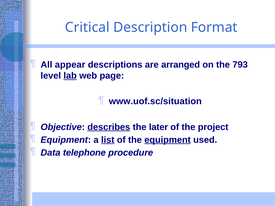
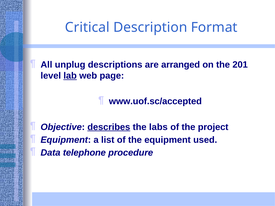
appear: appear -> unplug (70, 65)
793: 793 -> 201 (240, 65)
www.uof.sc/situation: www.uof.sc/situation -> www.uof.sc/accepted (155, 101)
later: later -> labs (158, 127)
list underline: present -> none (108, 140)
equipment underline: present -> none (168, 140)
